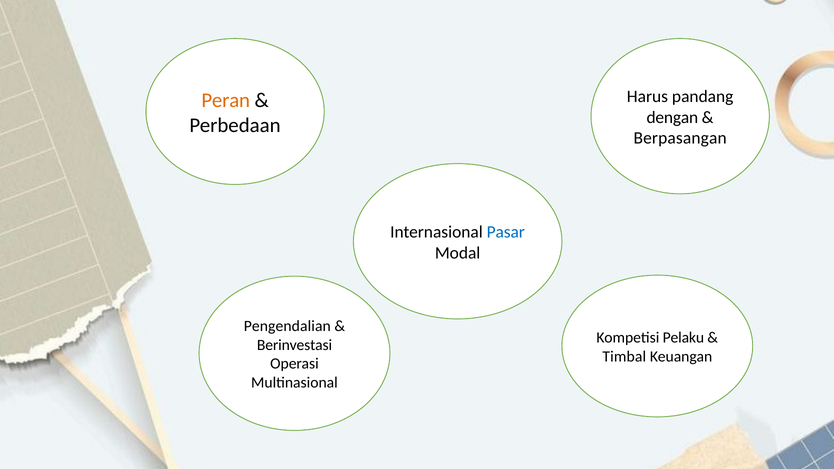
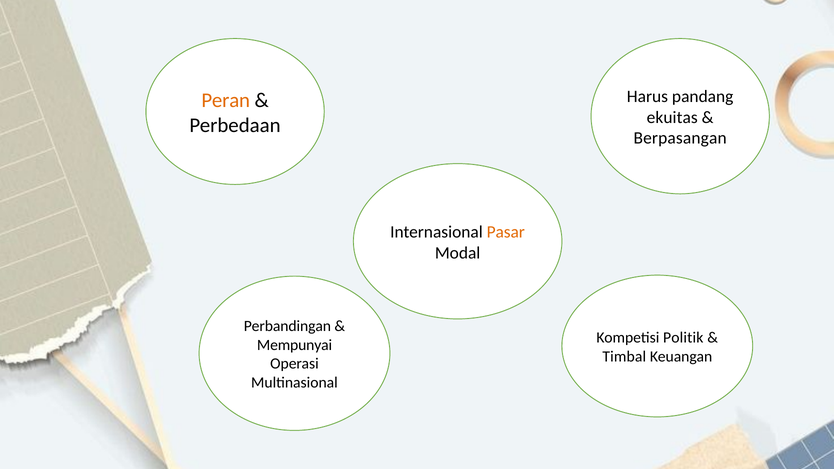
dengan: dengan -> ekuitas (672, 117)
Pasar colour: blue -> orange (506, 232)
Pengendalian: Pengendalian -> Perbandingan (287, 326)
Pelaku: Pelaku -> Politik (683, 338)
Berinvestasi: Berinvestasi -> Mempunyai (295, 345)
